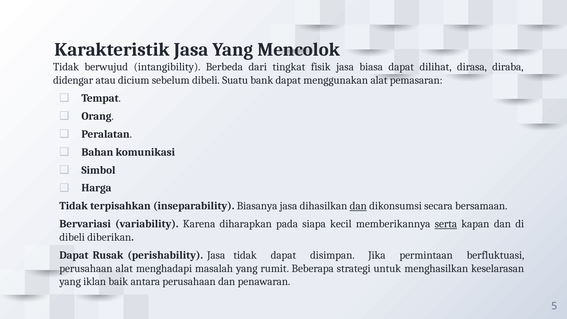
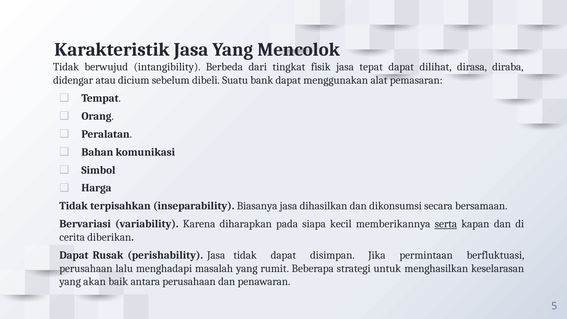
biasa: biasa -> tepat (371, 67)
dan underline: present -> none (358, 206)
dibeli: dibeli -> cerita (72, 237)
perusahaan alat: alat -> lalu (124, 268)
iklan: iklan -> akan (95, 282)
